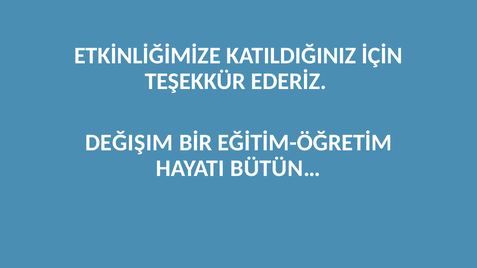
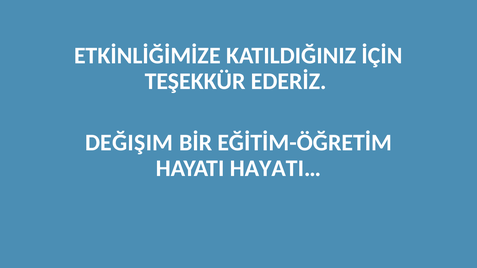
BÜTÜN…: BÜTÜN… -> HAYATI… (275, 169)
